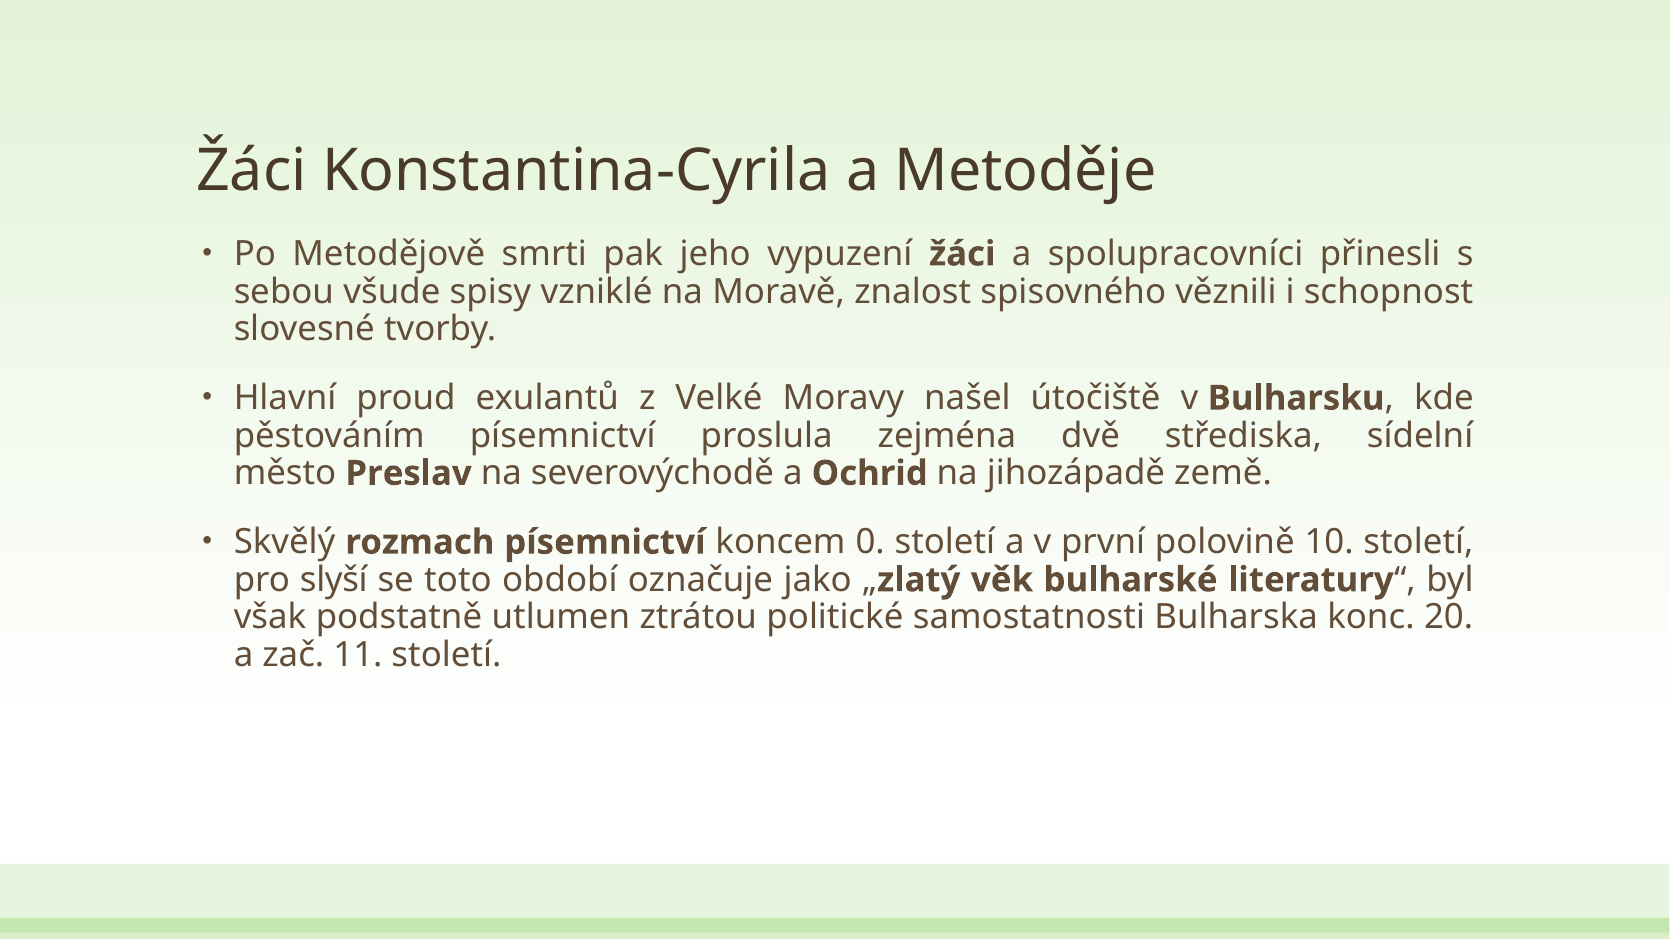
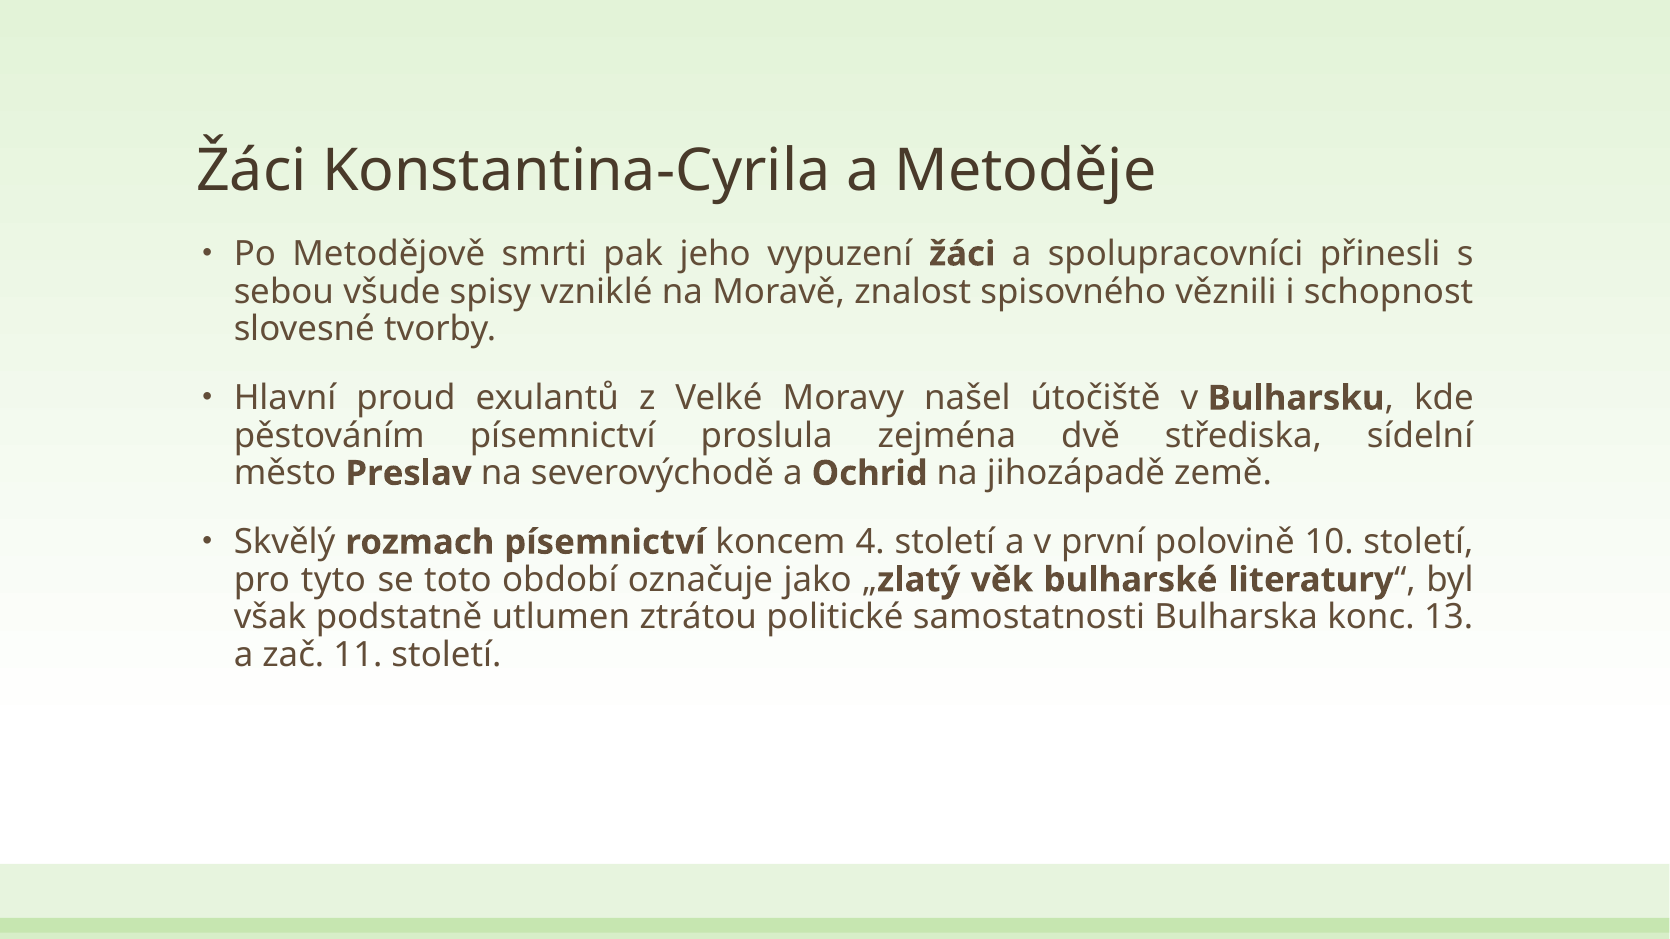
0: 0 -> 4 (870, 542)
slyší: slyší -> tyto (333, 580)
20: 20 -> 13 (1449, 618)
